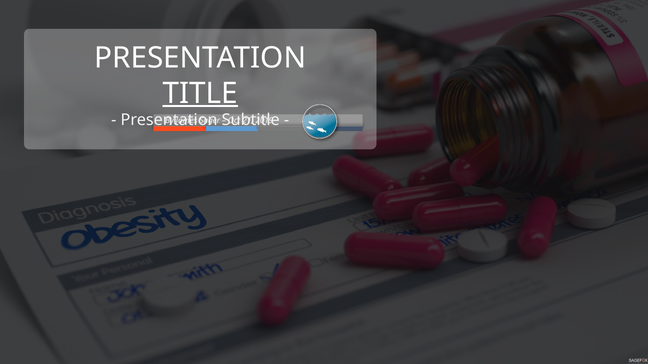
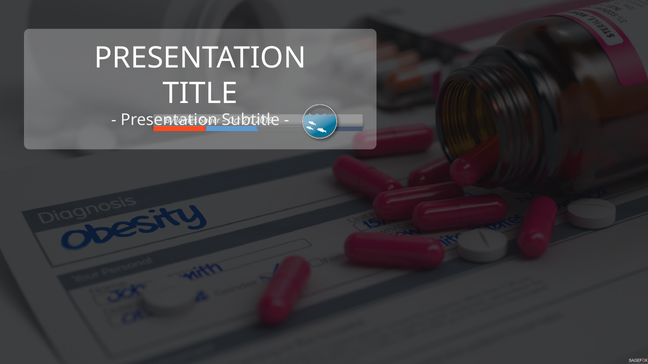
TITLE underline: present -> none (200, 93)
